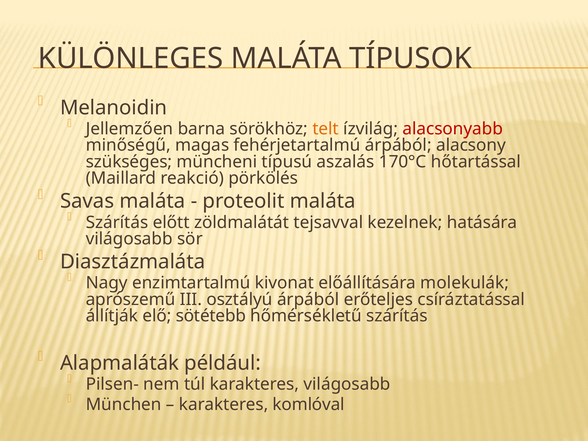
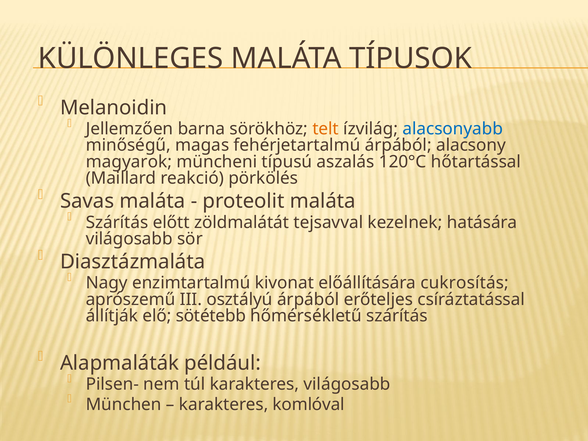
alacsonyabb colour: red -> blue (453, 129)
szükséges: szükséges -> magyarok (129, 162)
170°C: 170°C -> 120°C (403, 162)
molekulák: molekulák -> cukrosítás (465, 283)
